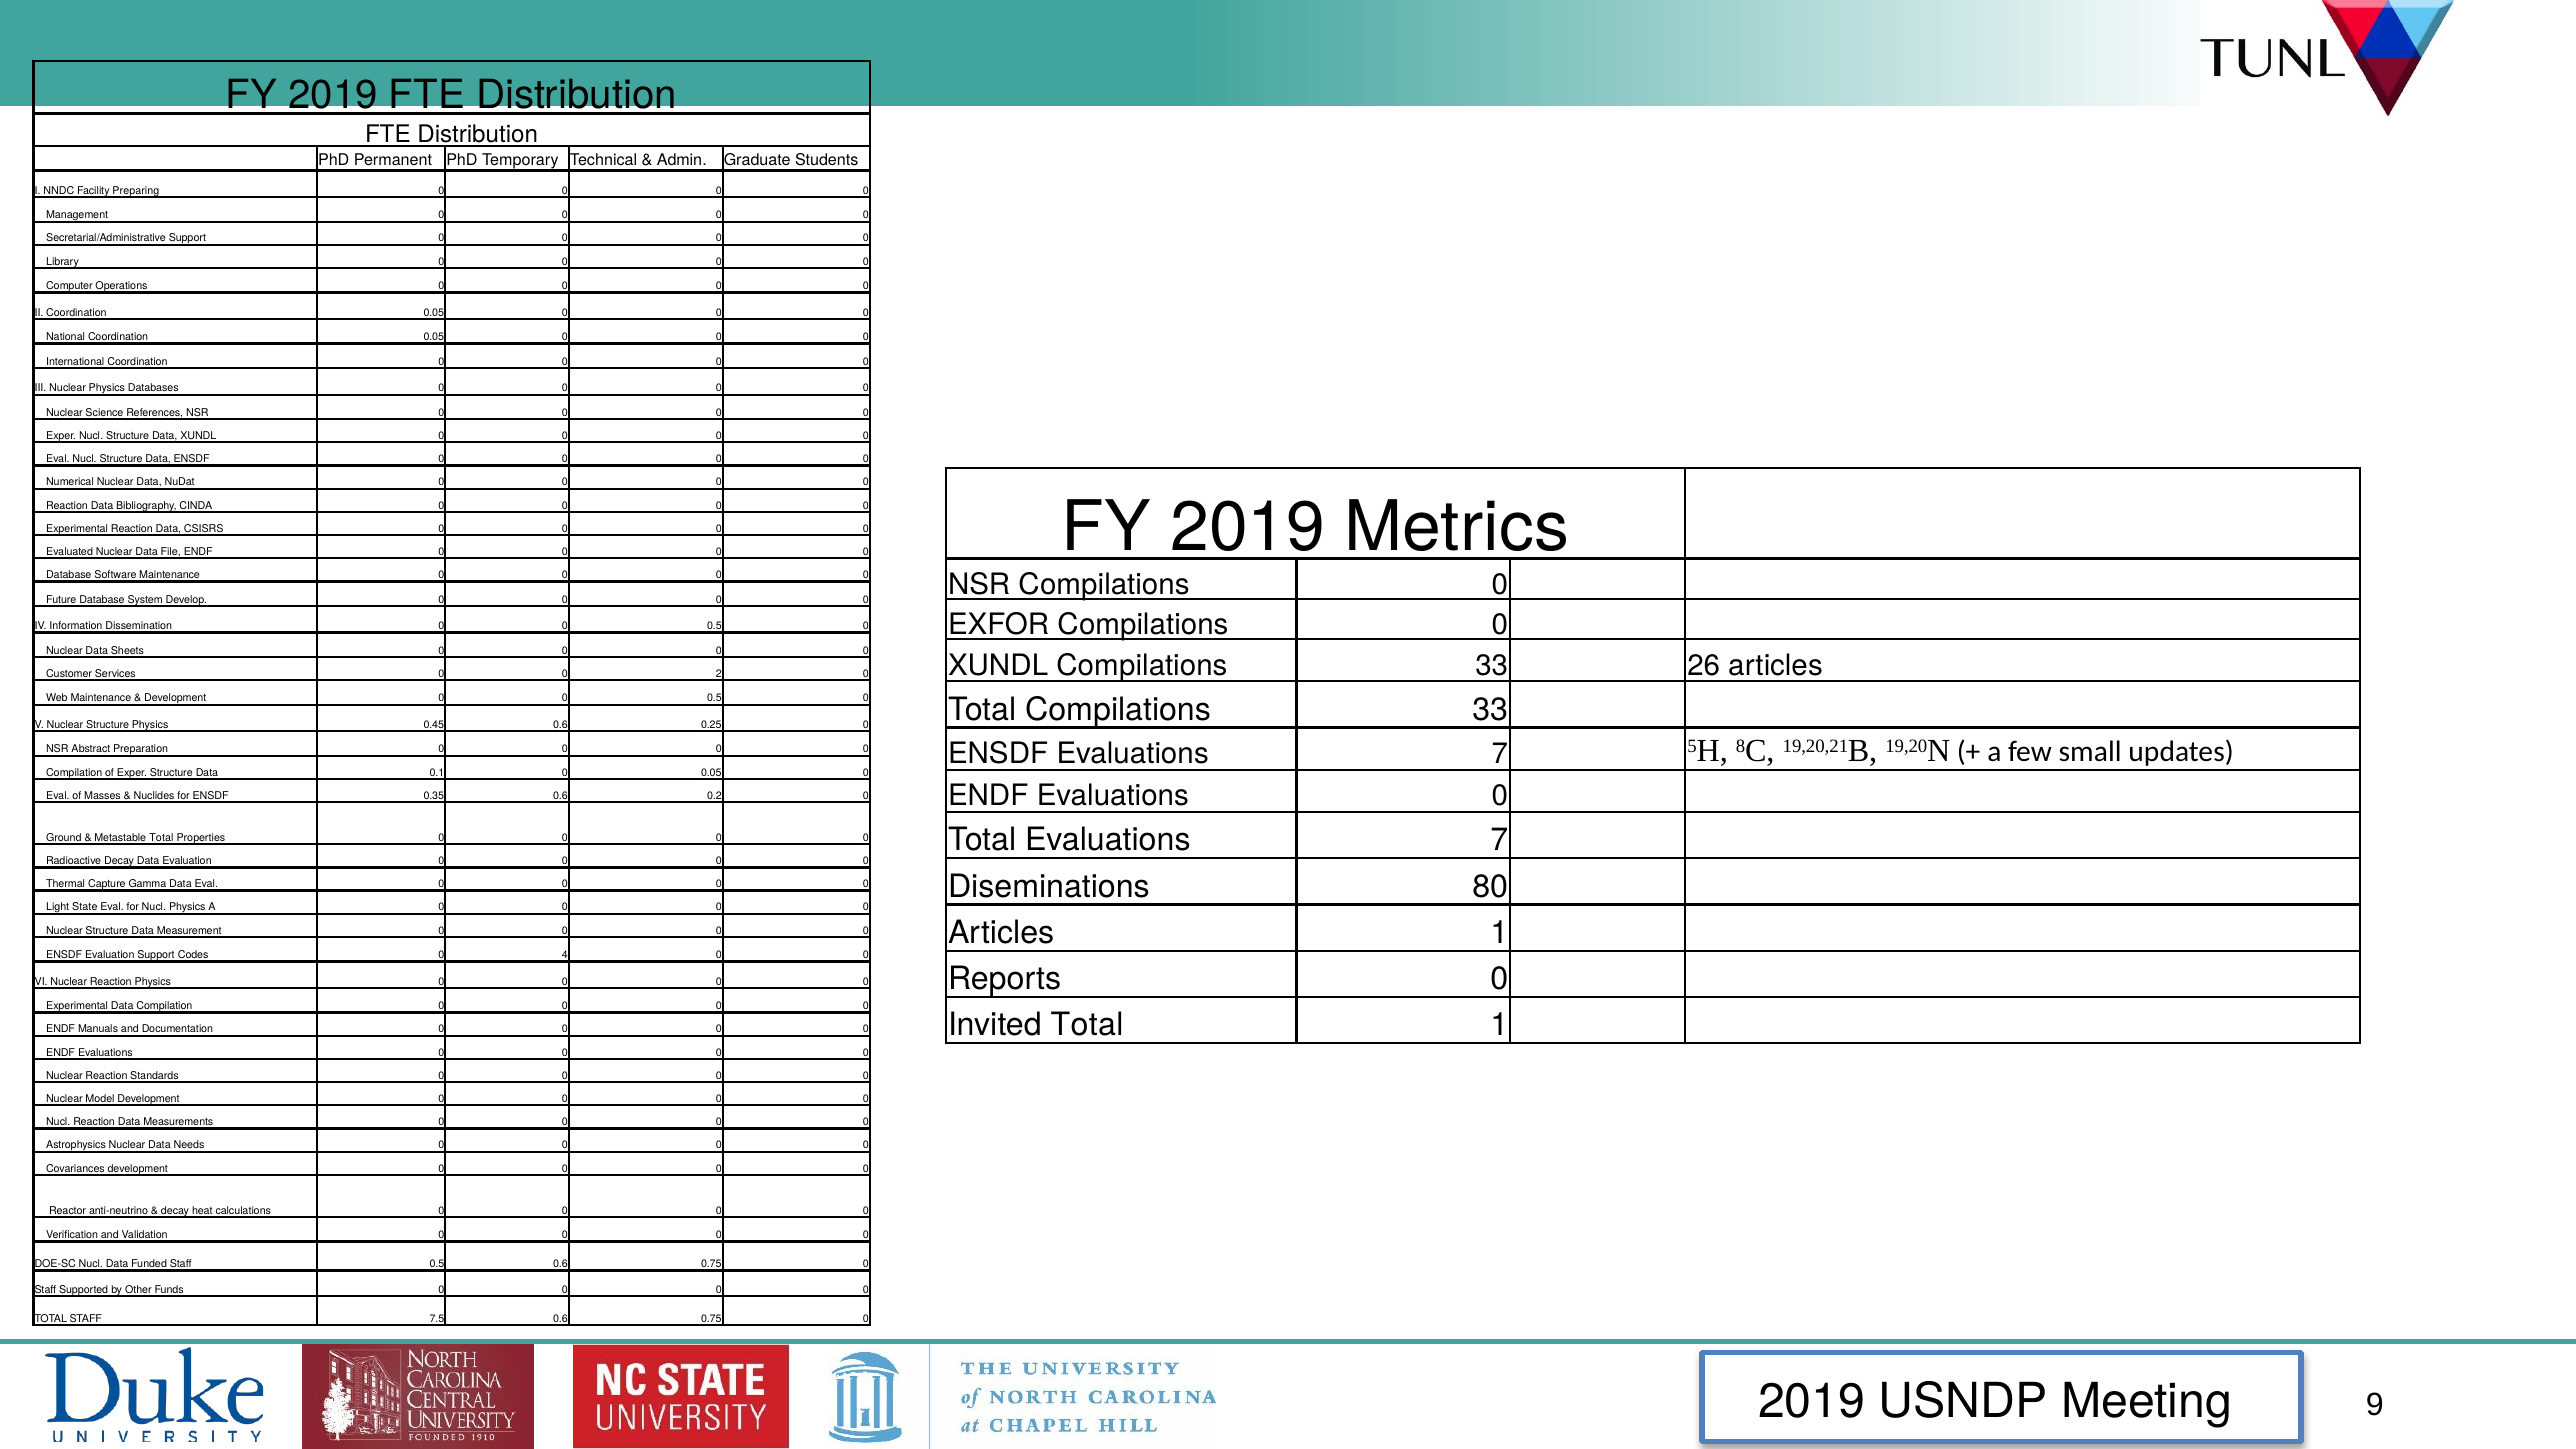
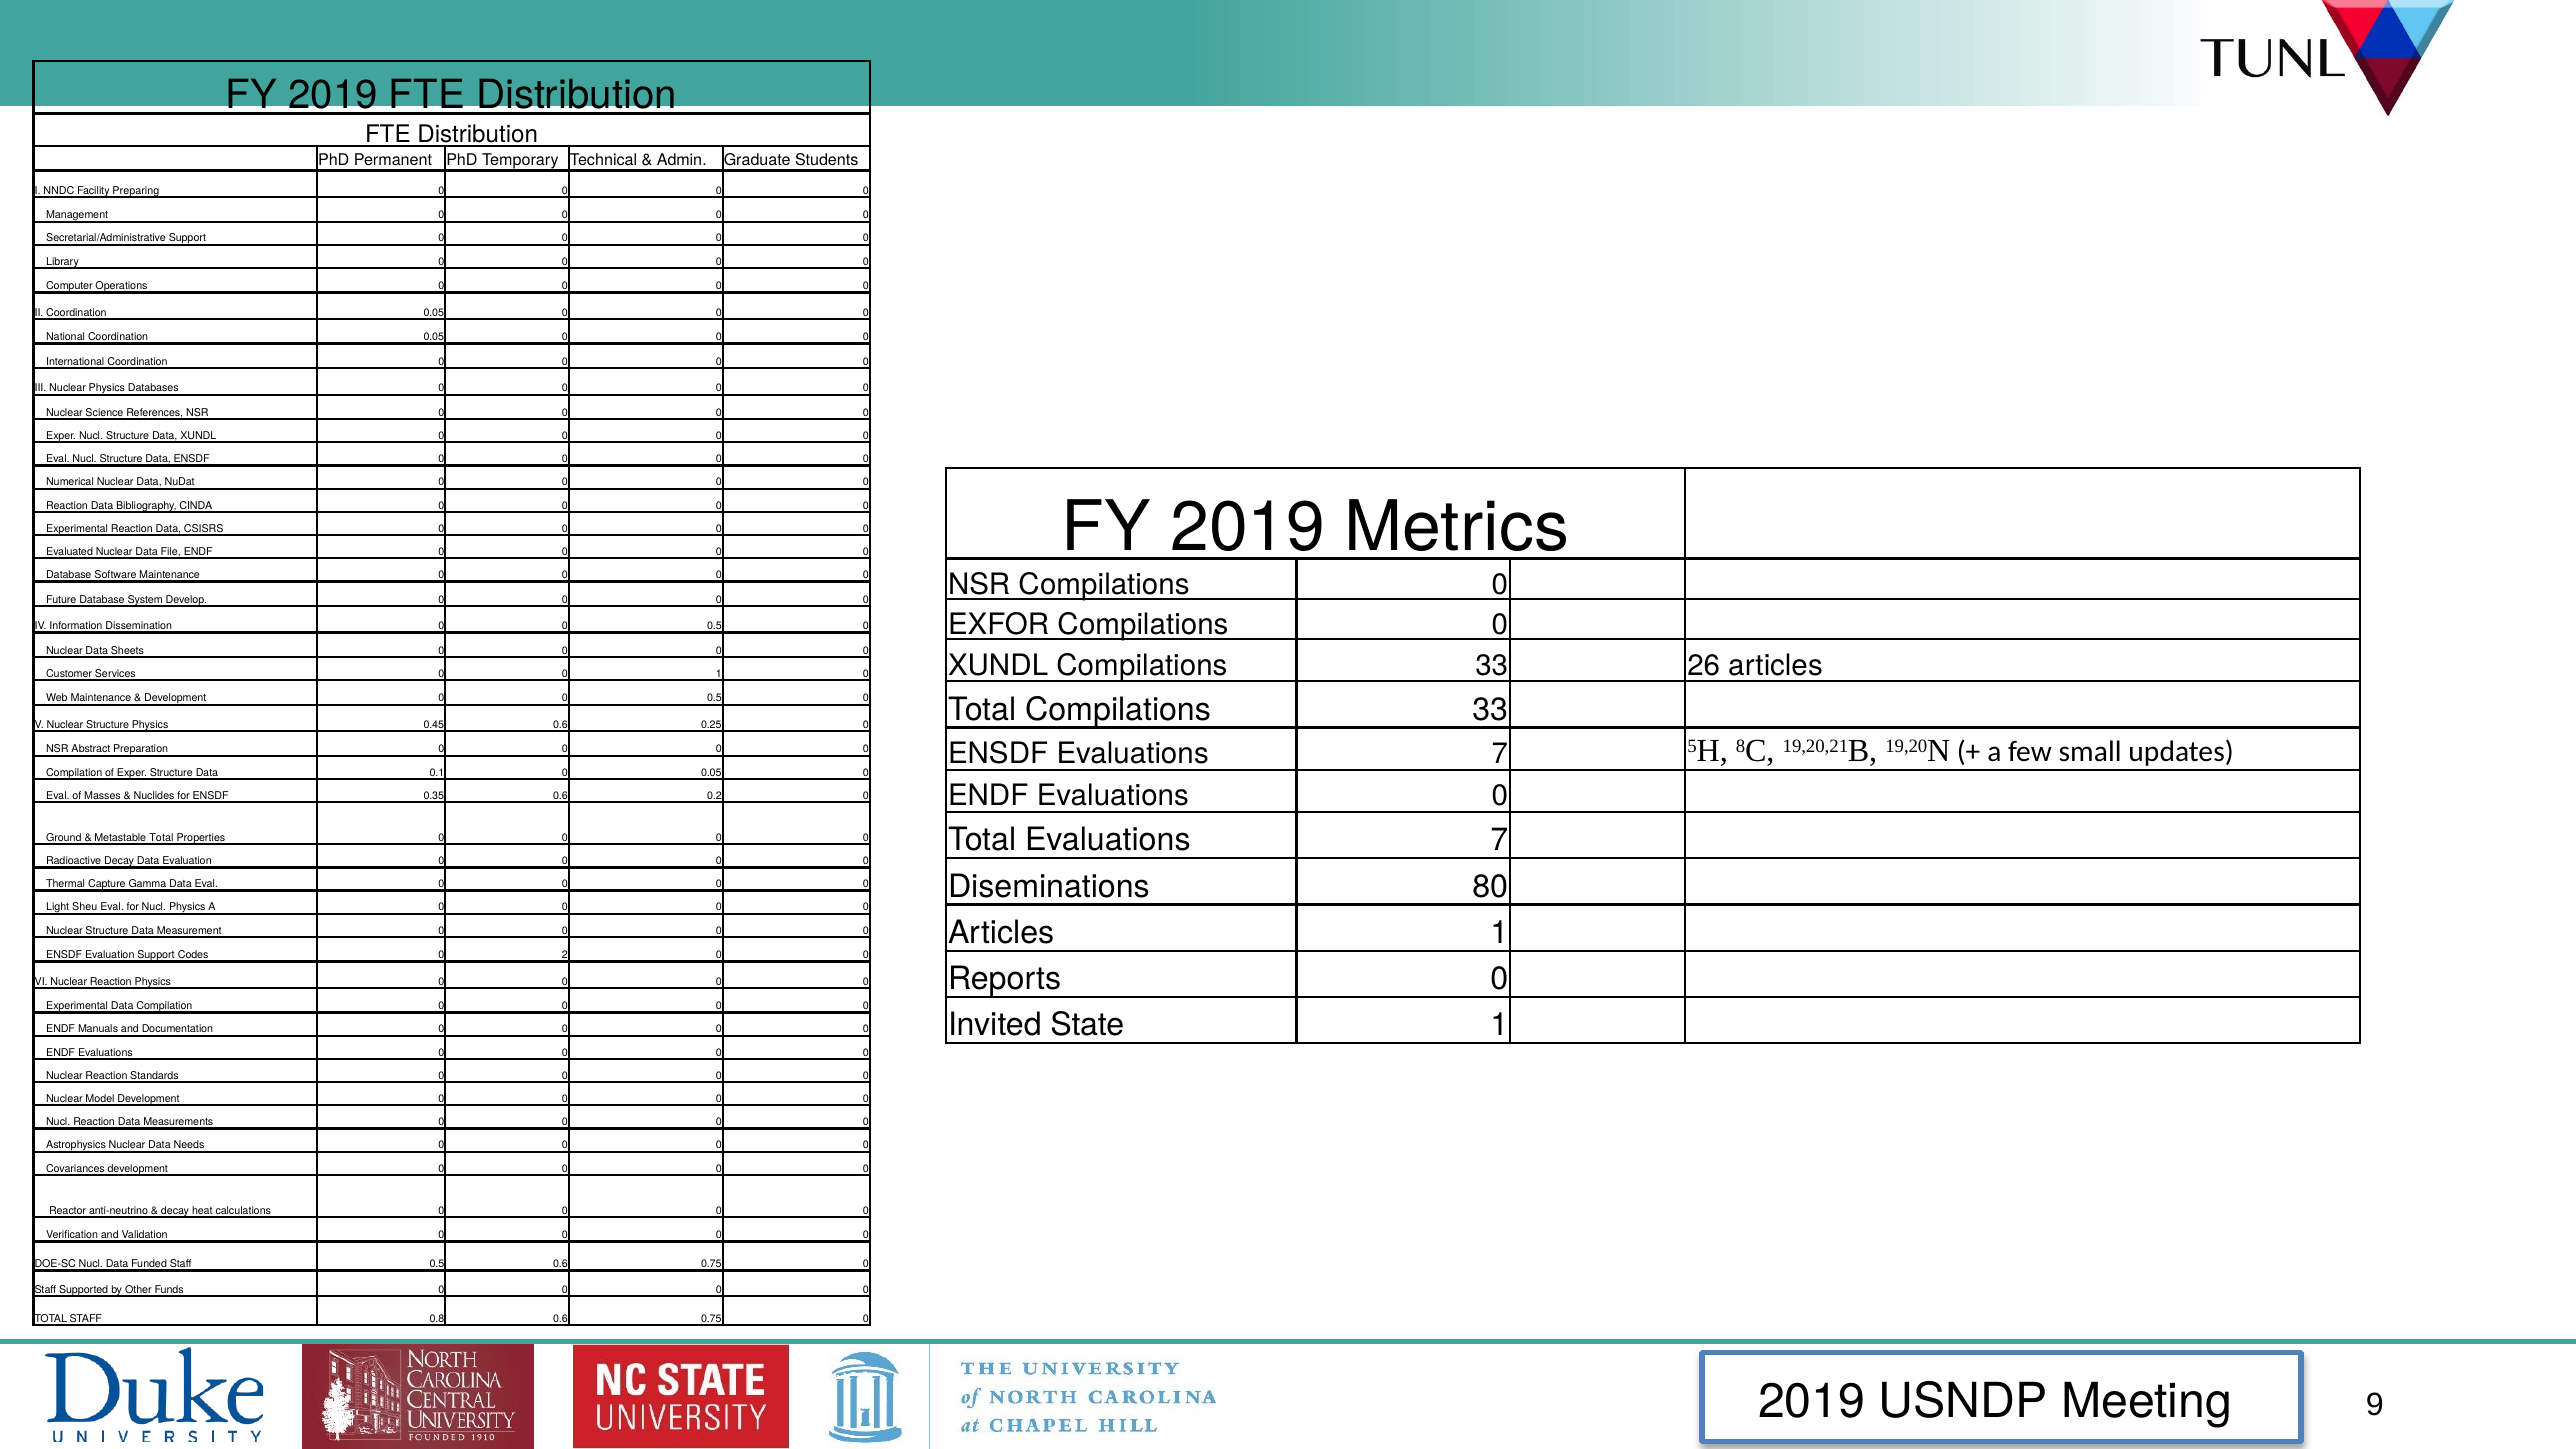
0 2: 2 -> 1 (719, 674)
State: State -> Sheu (85, 907)
4: 4 -> 2 (565, 955)
Invited Total: Total -> State (1087, 1025)
7.5: 7.5 -> 0.8 (437, 1319)
